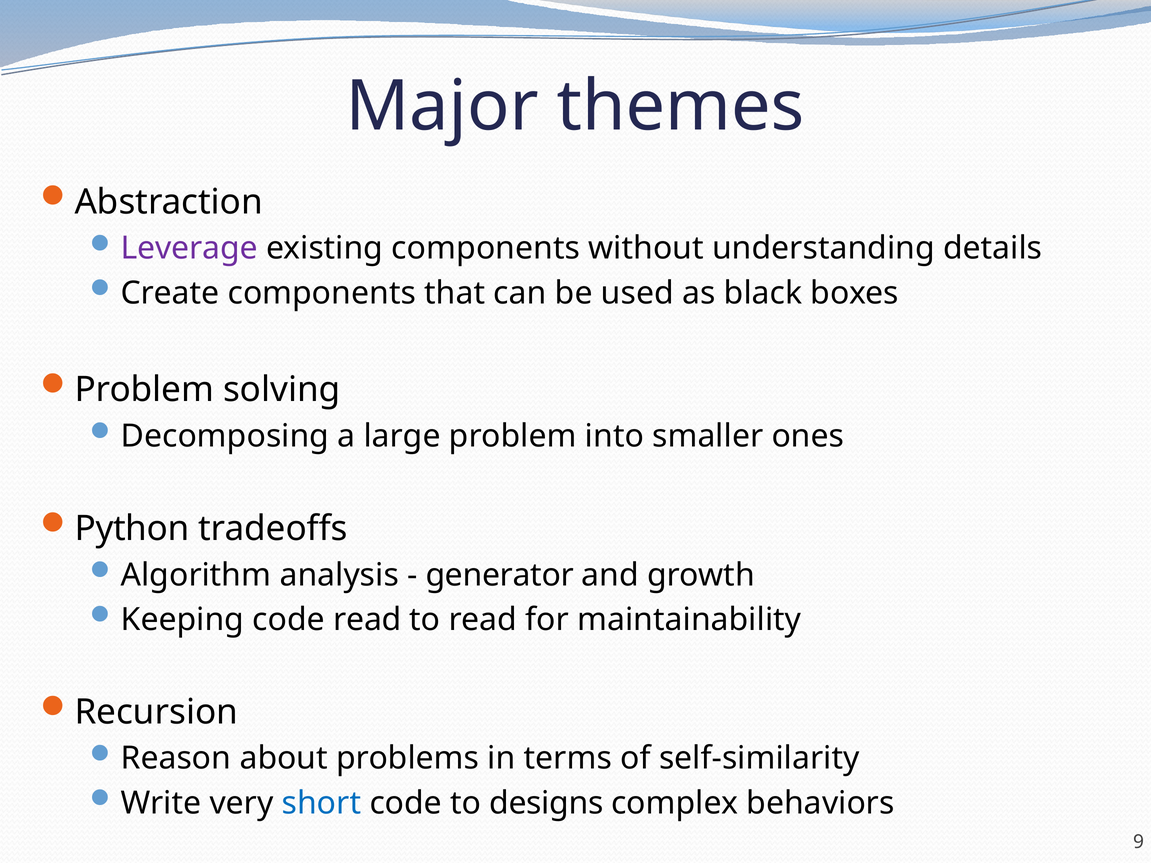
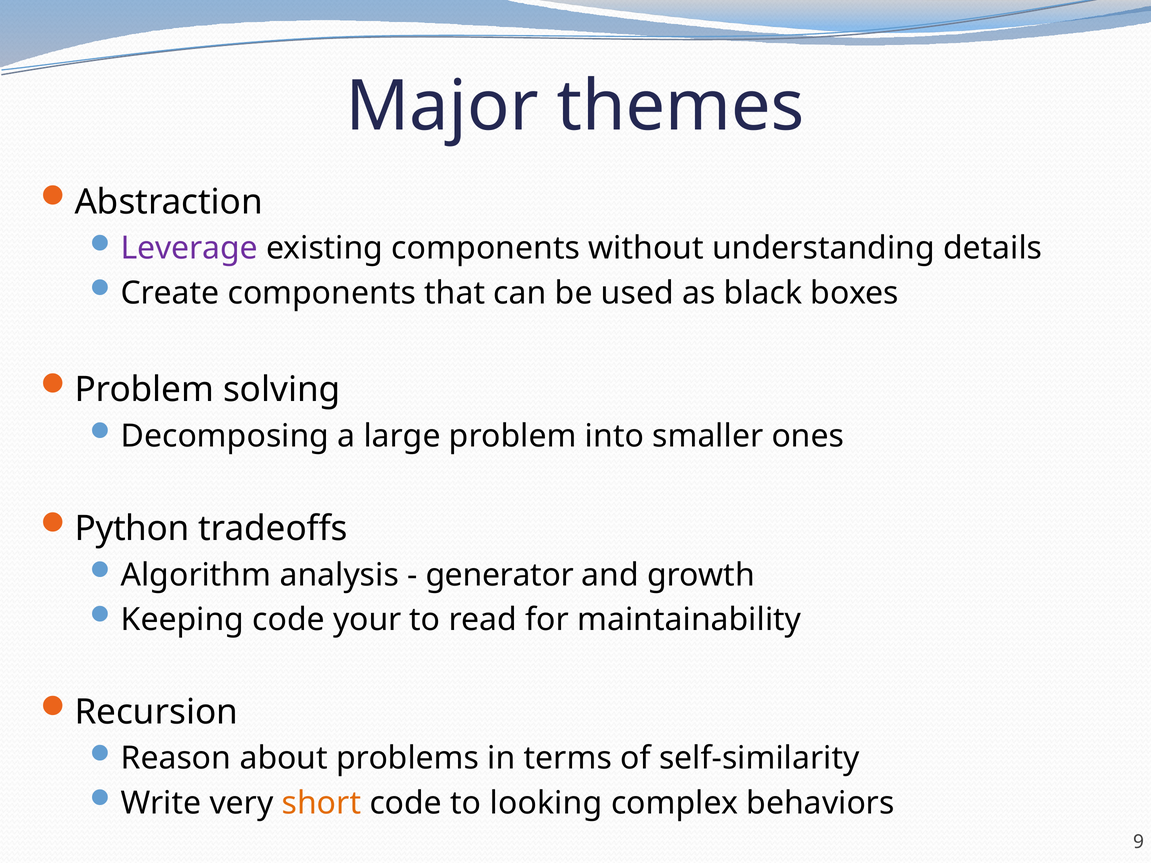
code read: read -> your (367, 620)
short colour: blue -> orange (322, 803)
designs: designs -> looking (546, 803)
